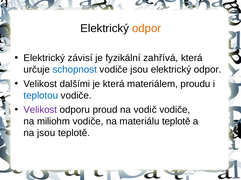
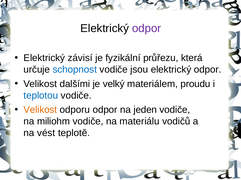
odpor colour: orange -> purple (147, 28)
zahřívá: zahřívá -> průřezu (161, 58)
je která: která -> velký (114, 84)
Velikost colour: purple -> orange (40, 110)
odporu proud: proud -> odpor (105, 110)
vodič: vodič -> jeden (145, 110)
materiálu teplotě: teplotě -> vodičů (176, 122)
na jsou: jsou -> vést (46, 134)
